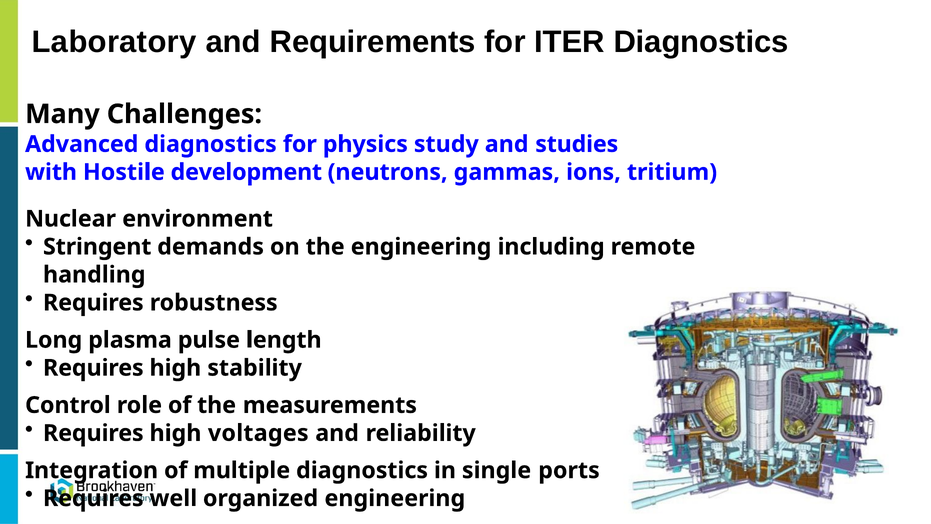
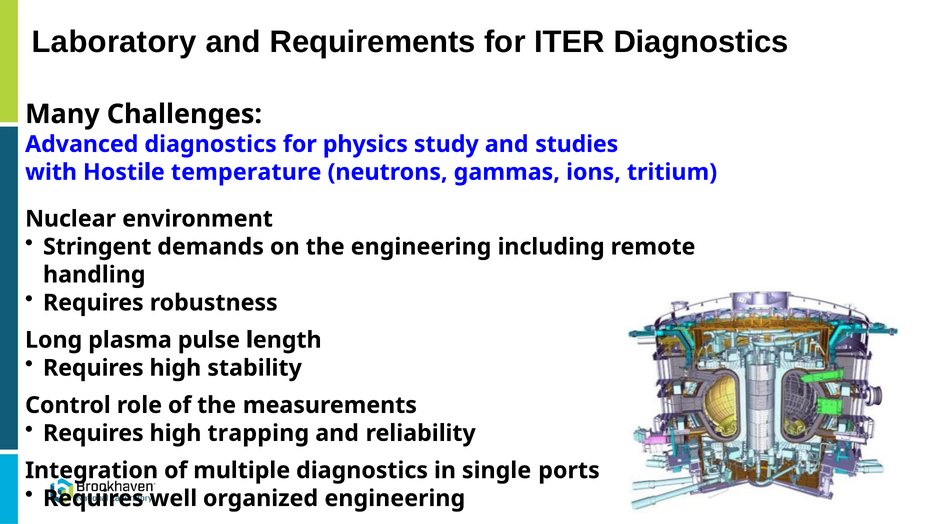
development: development -> temperature (246, 172)
voltages: voltages -> trapping (258, 433)
